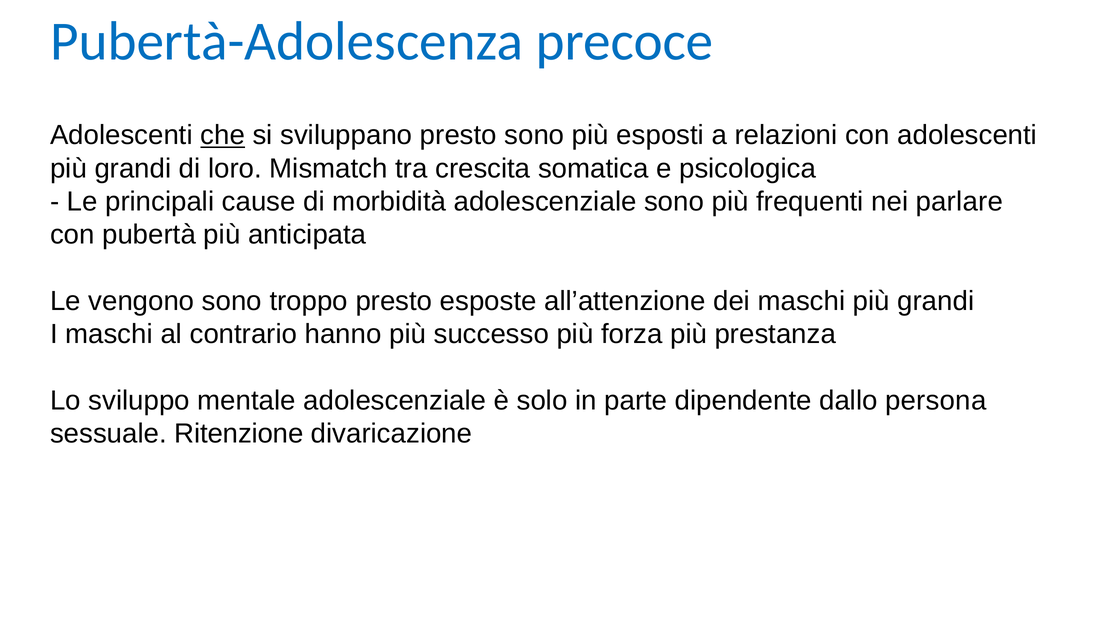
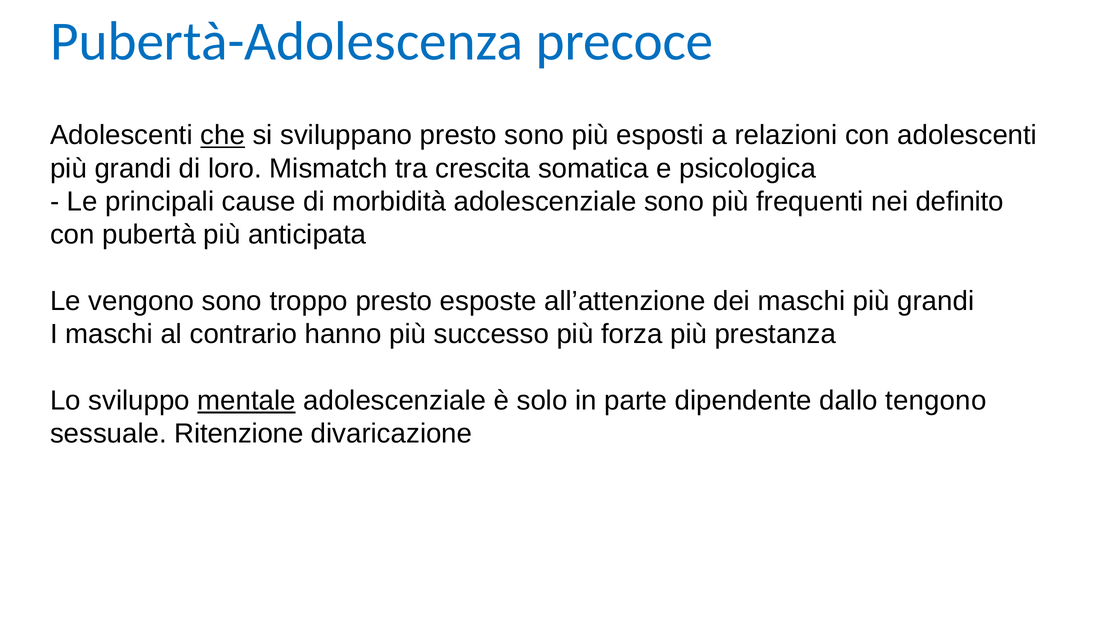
parlare: parlare -> definito (960, 201)
mentale underline: none -> present (247, 400)
persona: persona -> tengono (936, 400)
